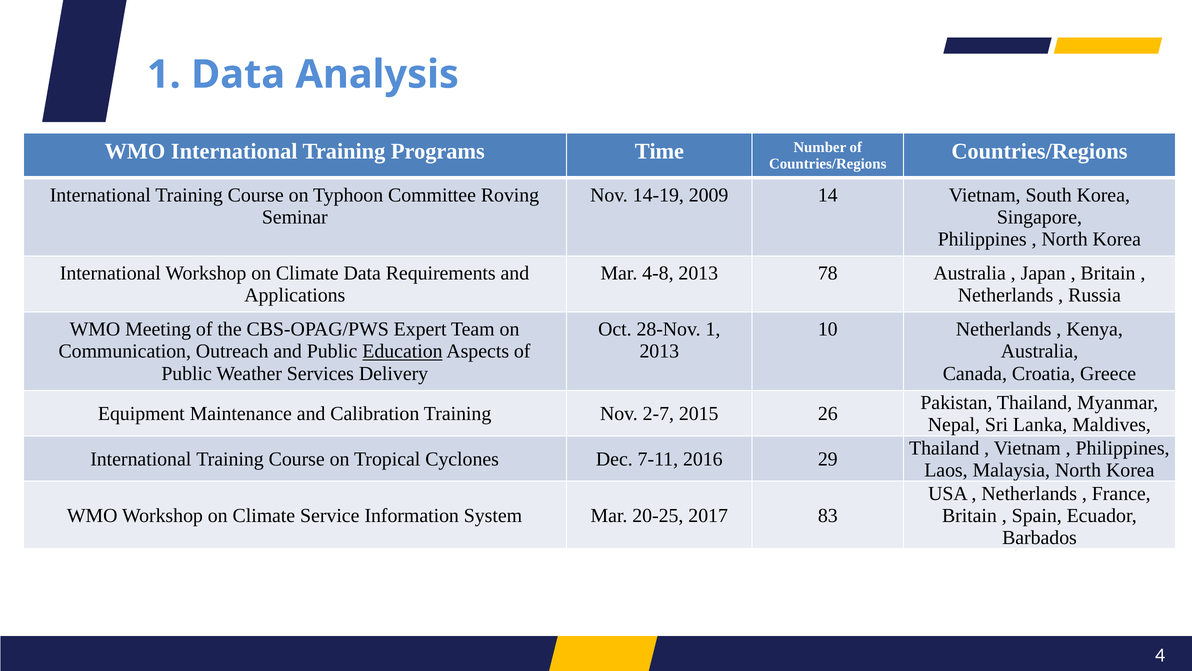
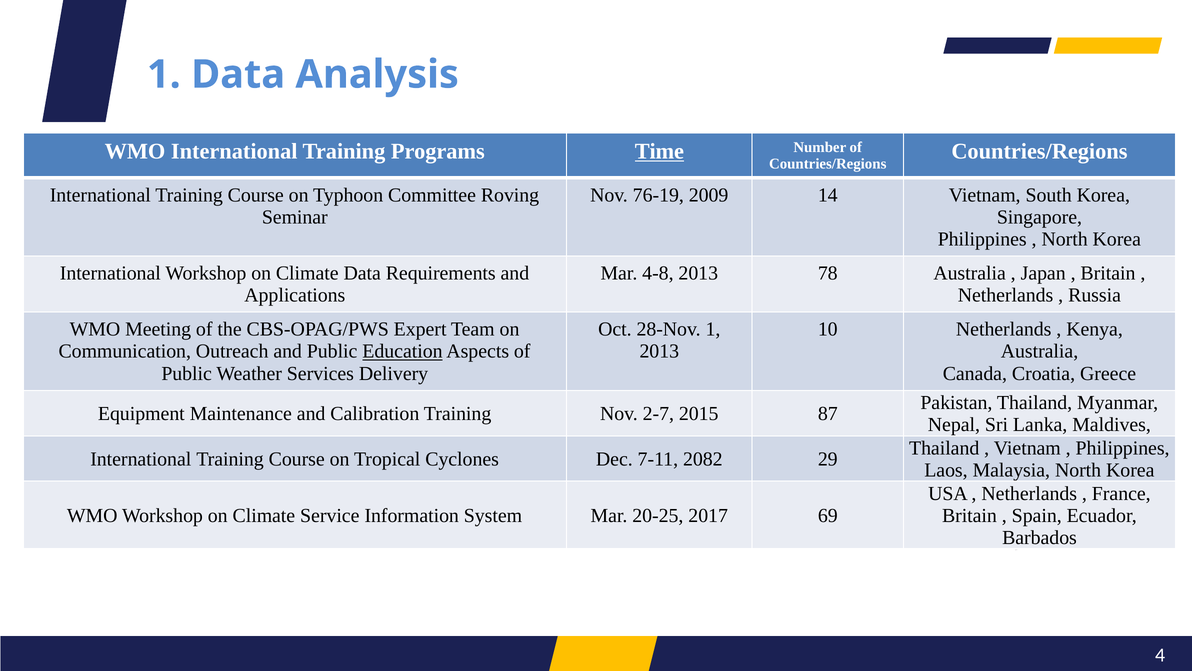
Time underline: none -> present (659, 151)
14-19: 14-19 -> 76-19 (658, 195)
26: 26 -> 87 (828, 414)
2016: 2016 -> 2082 (703, 459)
83: 83 -> 69 (828, 515)
